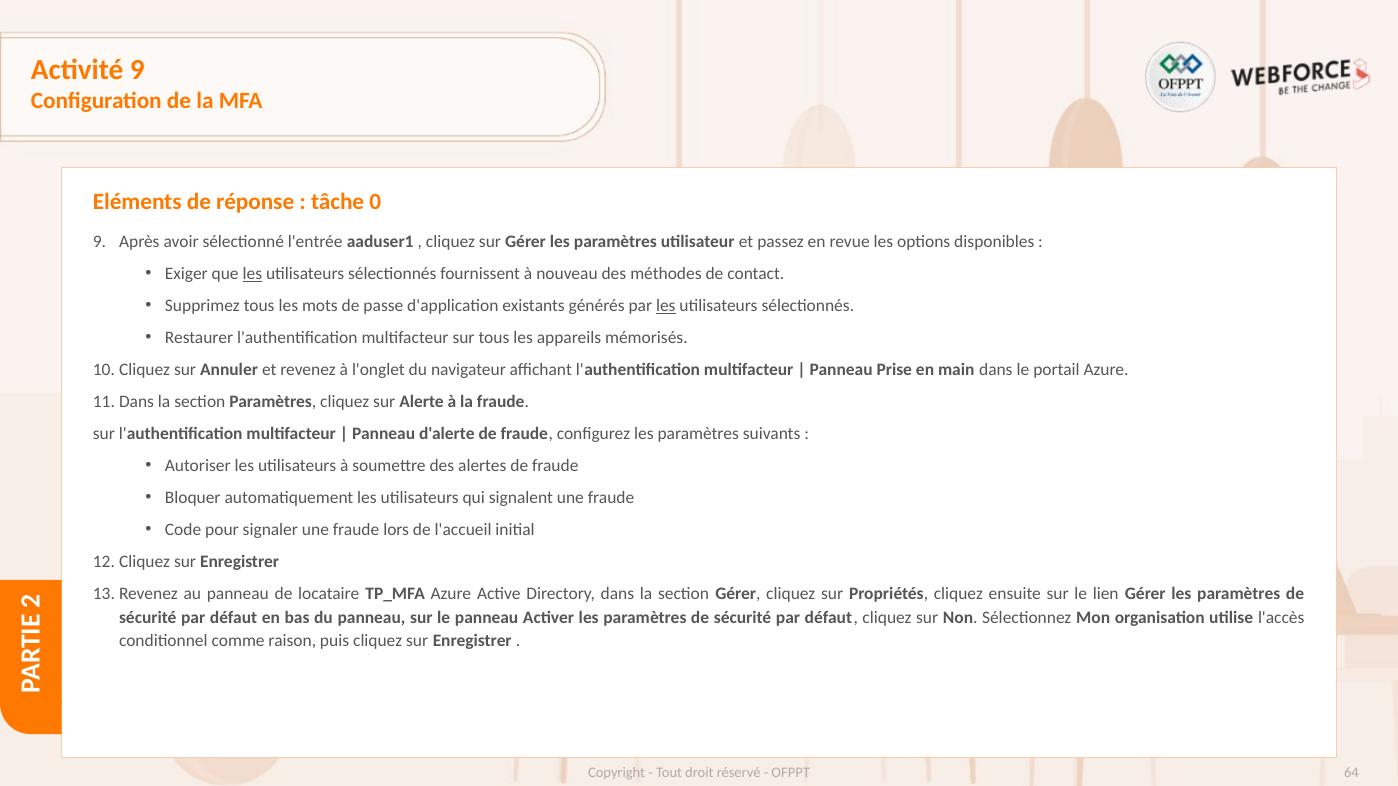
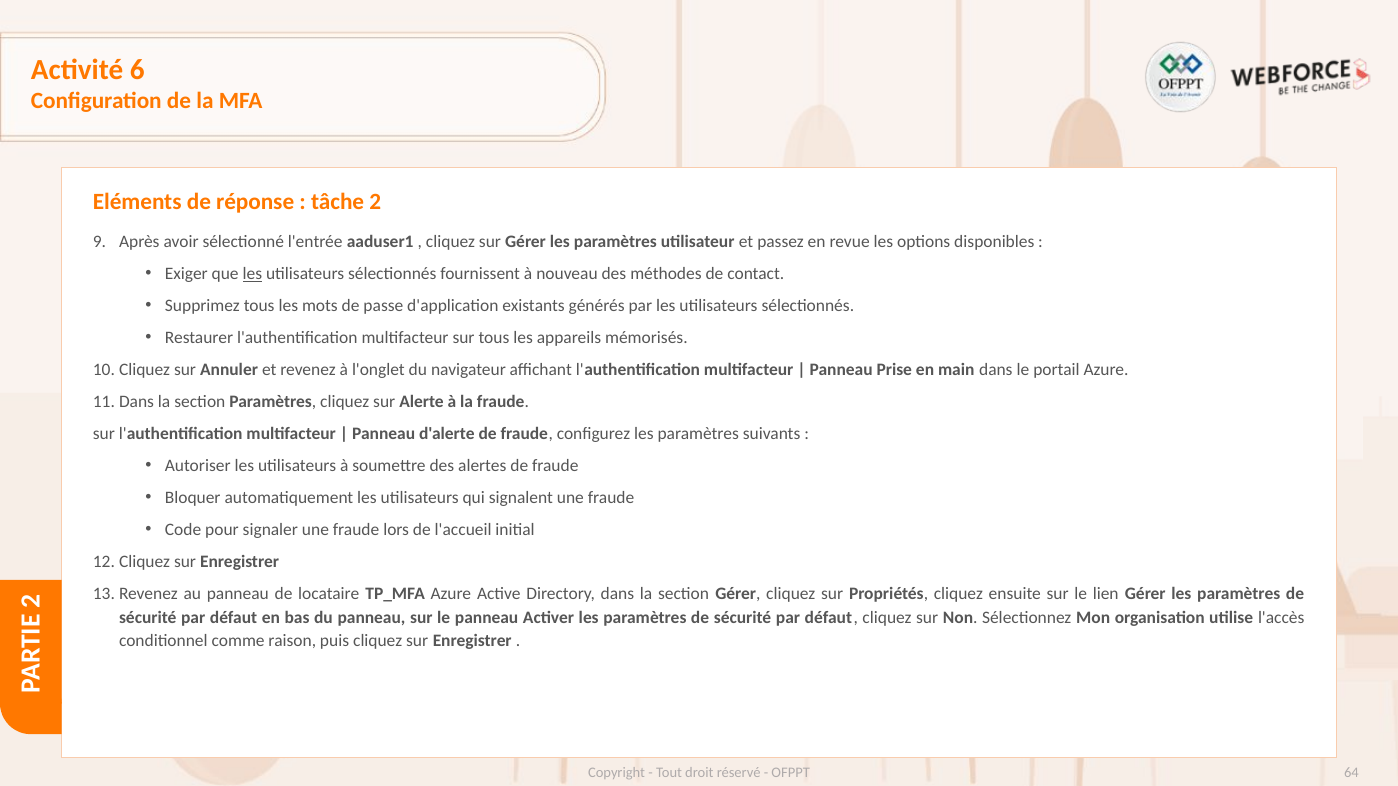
Activité 9: 9 -> 6 (137, 69)
tâche 0: 0 -> 2 (375, 201)
les underline: present -> none (666, 306)
